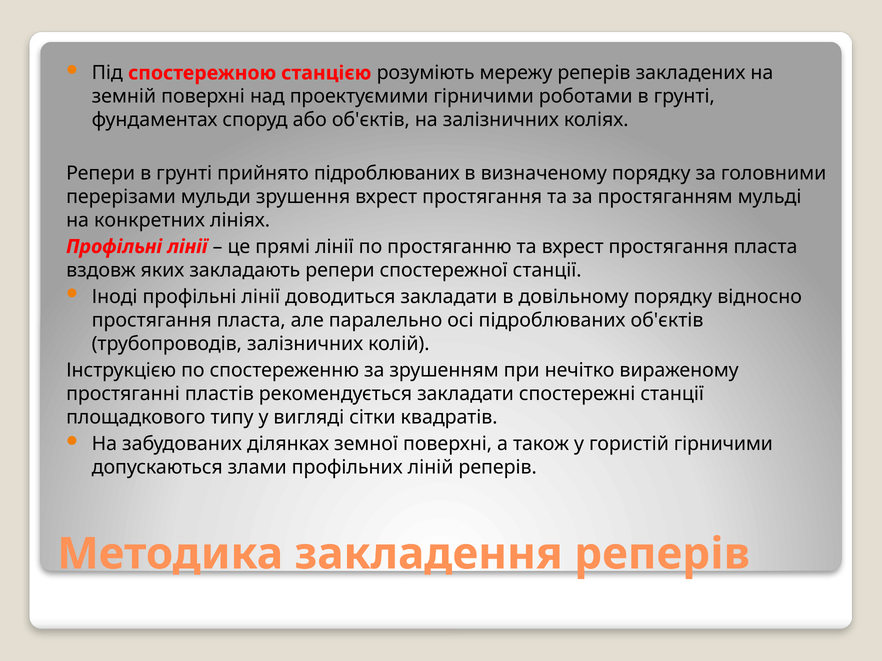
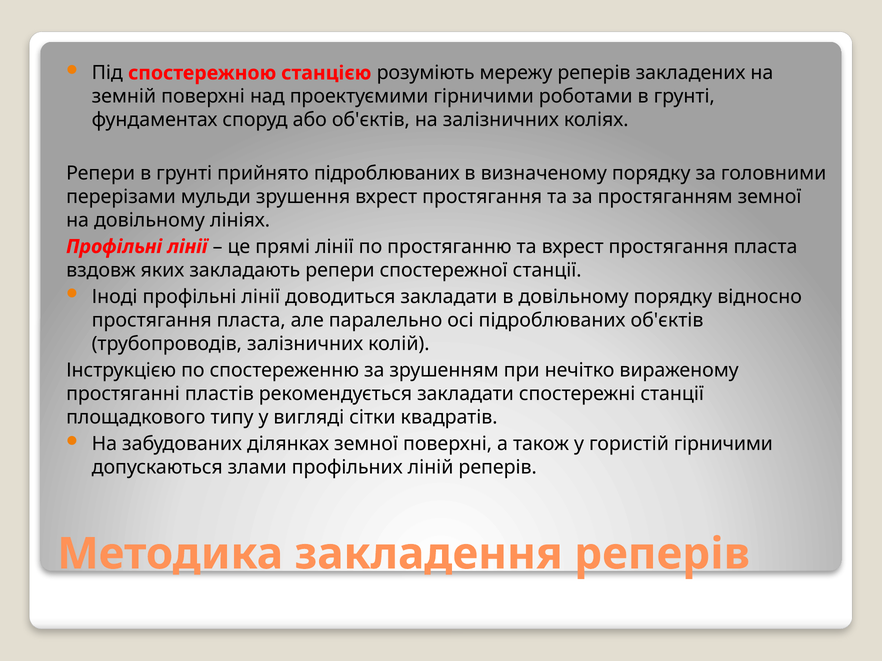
простяганням мульді: мульді -> земної (770, 197)
на конкретних: конкретних -> довільному (149, 220)
